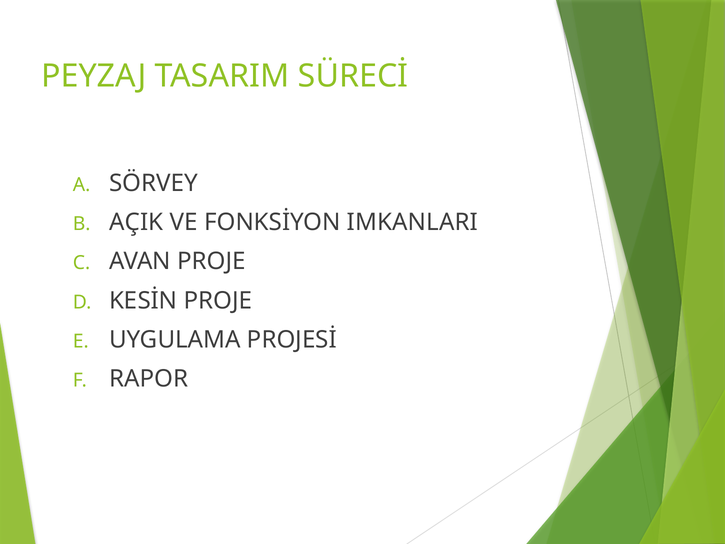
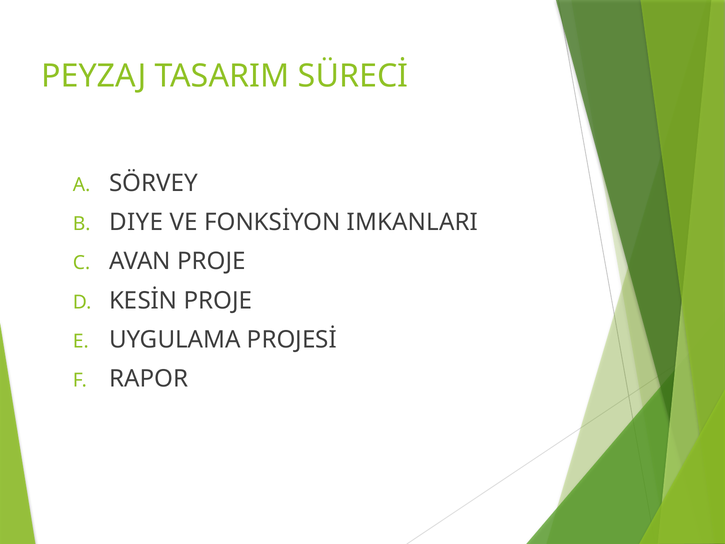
AÇIK: AÇIK -> DIYE (136, 222)
